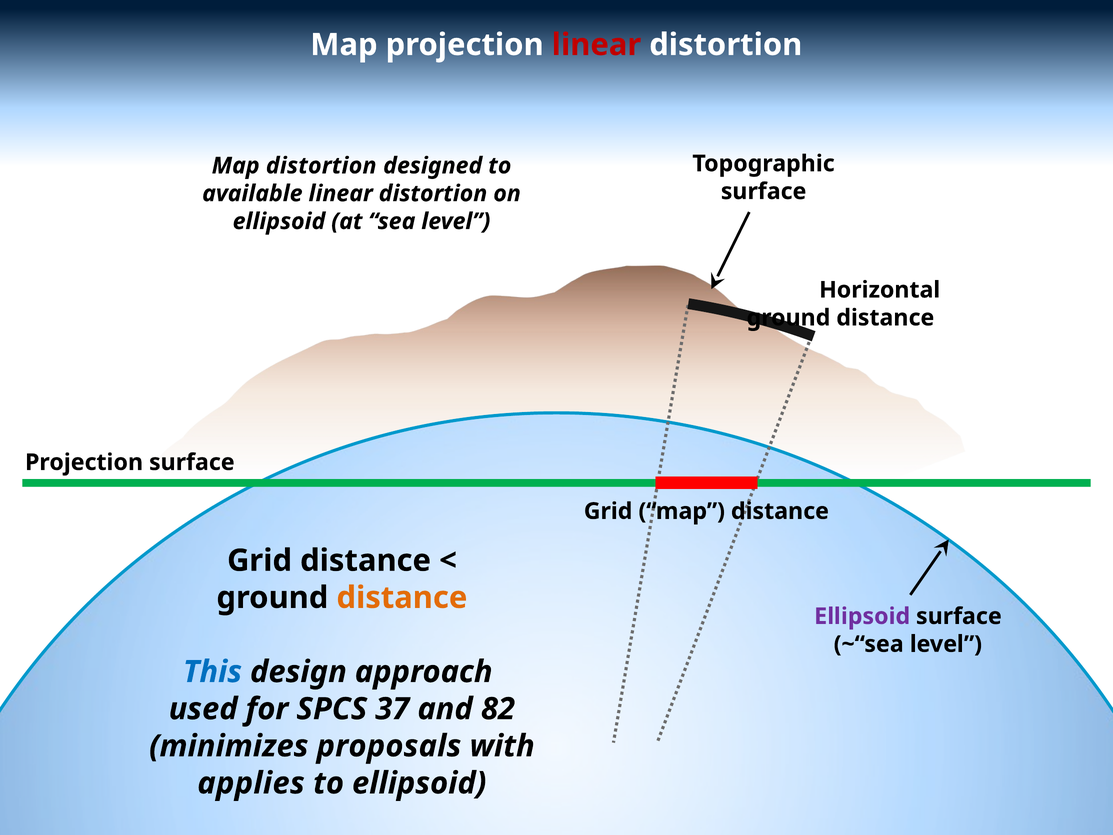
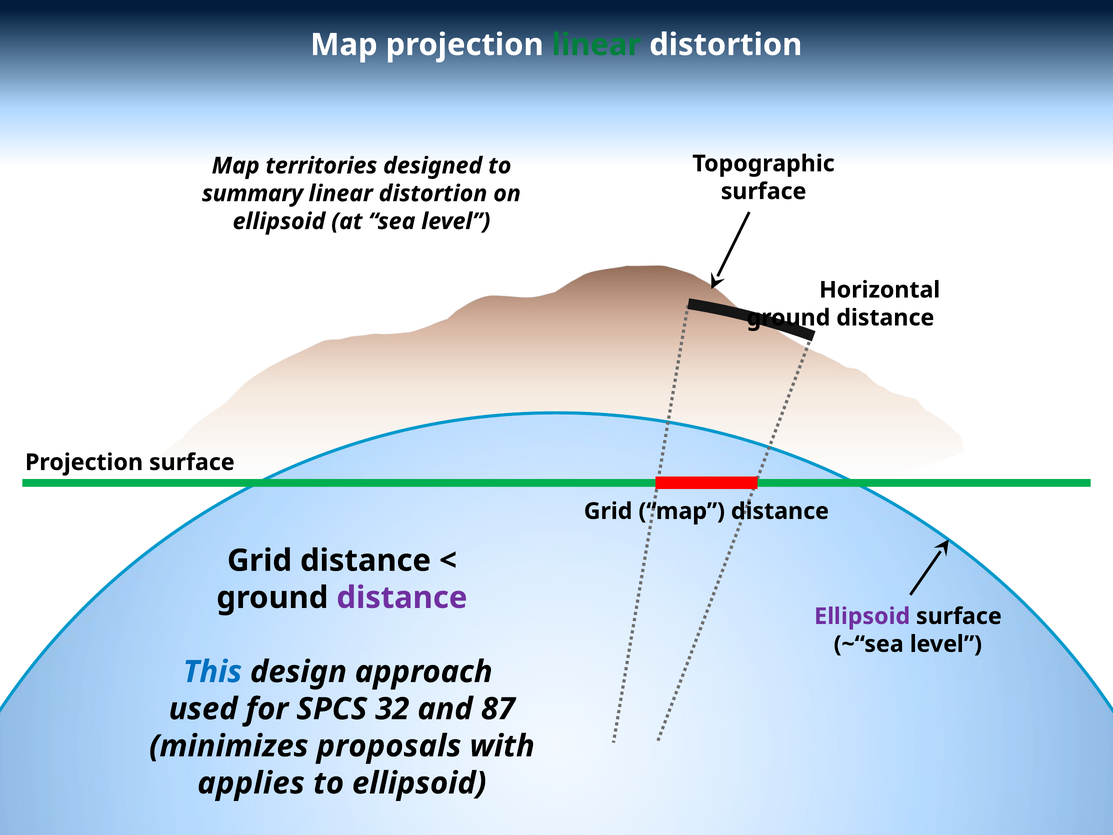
linear colour: red -> green (596, 45)
Map distortion: distortion -> territories (321, 166)
available: available -> summary (252, 194)
distance colour: orange -> purple (402, 598)
37: 37 -> 32 (392, 709)
82: 82 -> 87 (498, 709)
